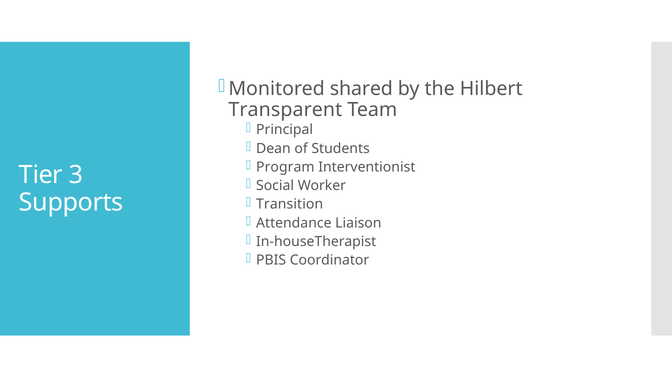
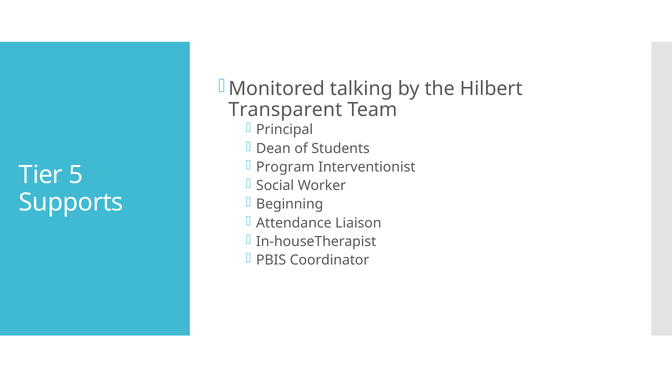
shared: shared -> talking (361, 89)
3: 3 -> 5 (76, 175)
Transition: Transition -> Beginning (290, 204)
